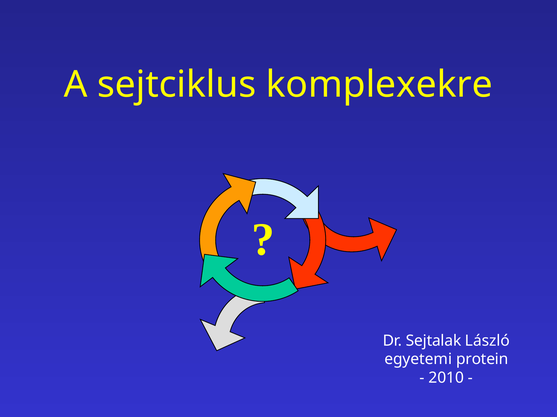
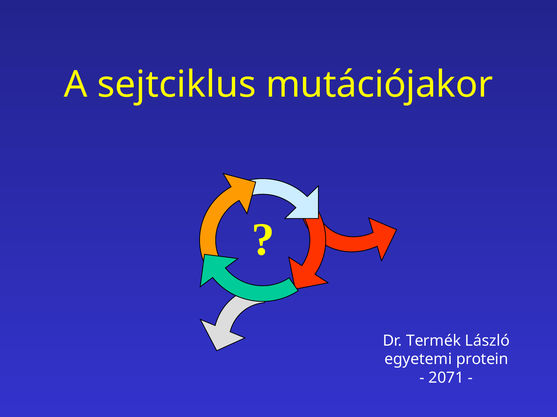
komplexekre: komplexekre -> mutációjakor (379, 85)
Sejtalak: Sejtalak -> Termék (434, 341)
2010: 2010 -> 2071 (446, 378)
